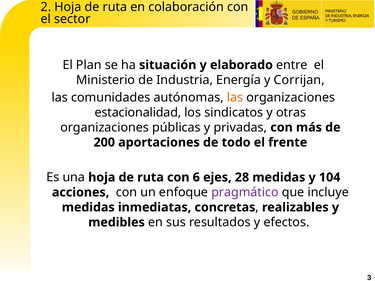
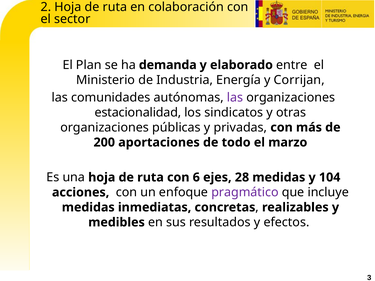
situación: situación -> demanda (168, 65)
las colour: orange -> purple (235, 98)
frente: frente -> marzo (288, 143)
